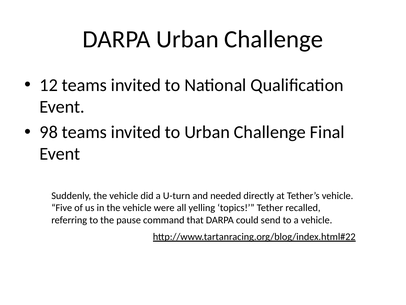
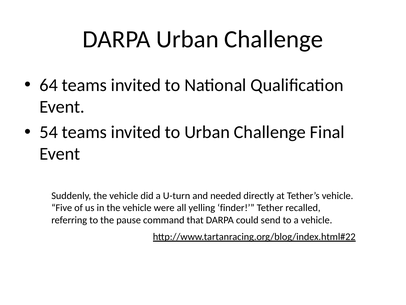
12: 12 -> 64 (49, 85)
98: 98 -> 54 (49, 132)
topics: topics -> finder (236, 208)
